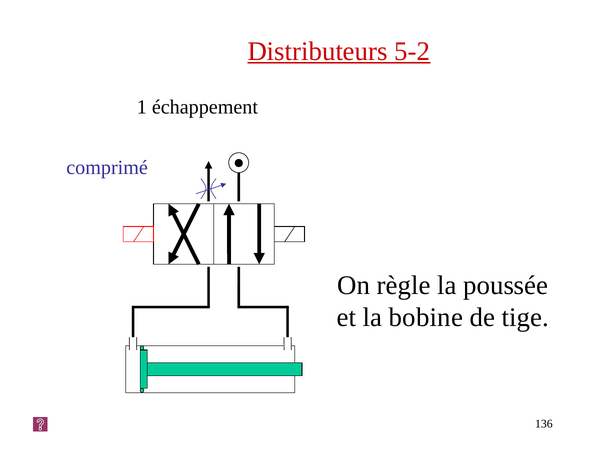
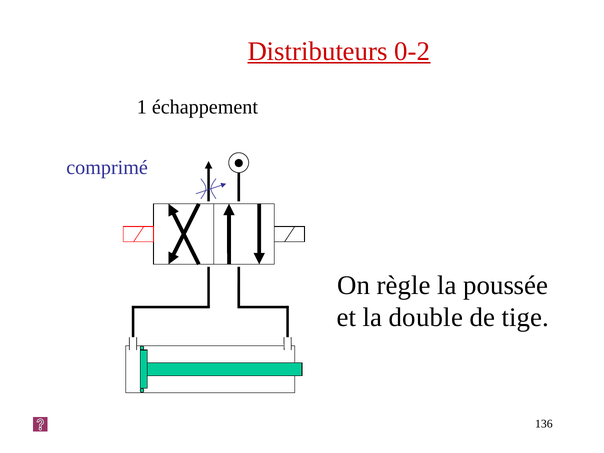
5-2: 5-2 -> 0-2 (412, 51)
bobine: bobine -> double (426, 317)
